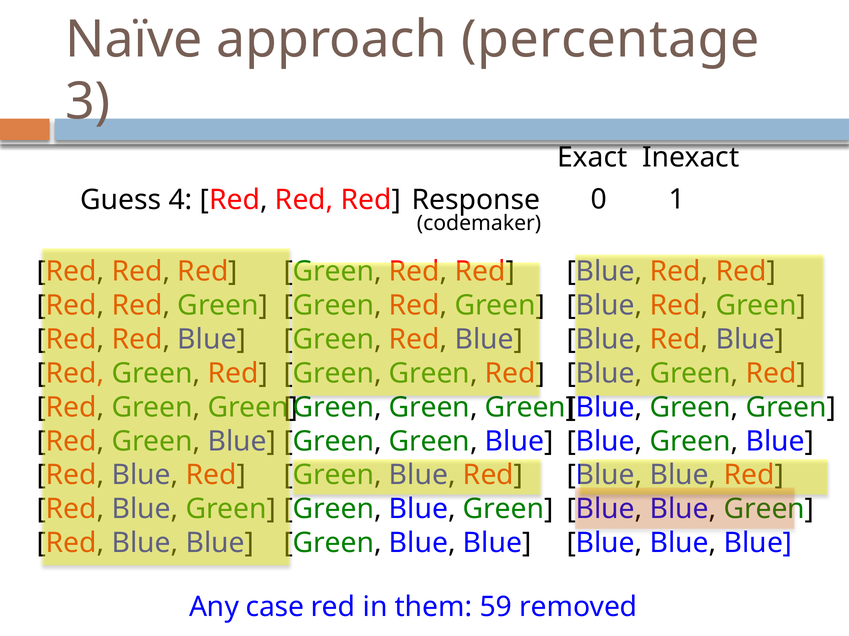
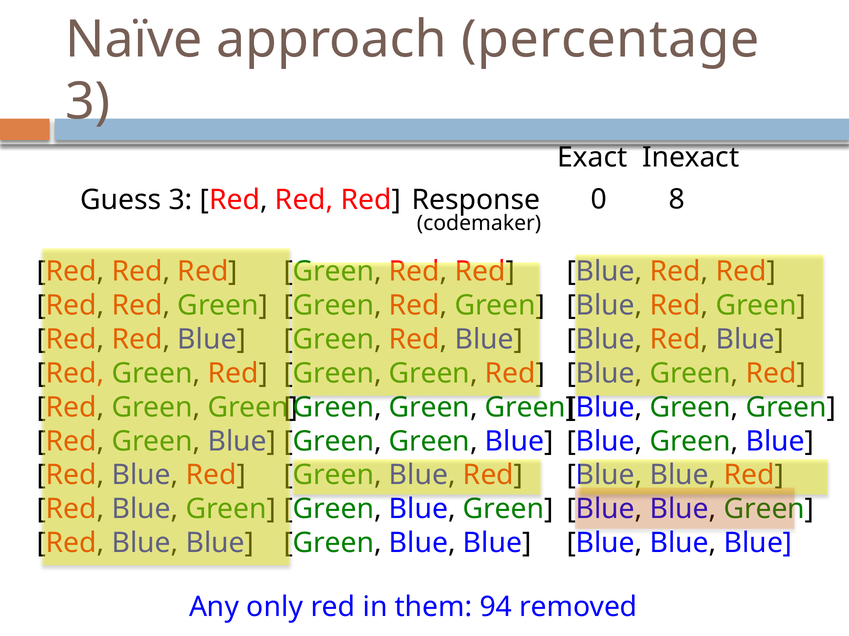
1: 1 -> 8 (677, 200)
Guess 4: 4 -> 3 (181, 200)
case: case -> only (275, 608)
59: 59 -> 94 (496, 608)
